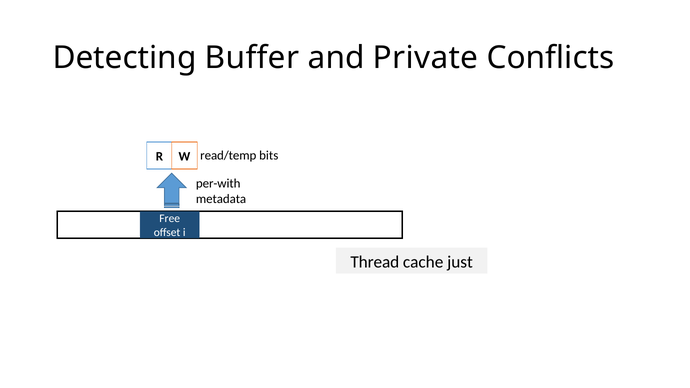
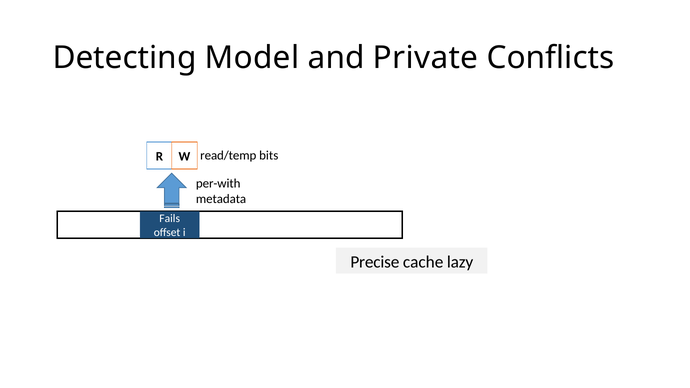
Buffer: Buffer -> Model (252, 58)
Free: Free -> Fails (170, 219)
Thread: Thread -> Precise (375, 262)
just: just -> lazy (460, 262)
